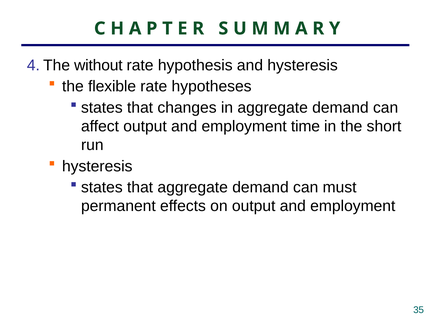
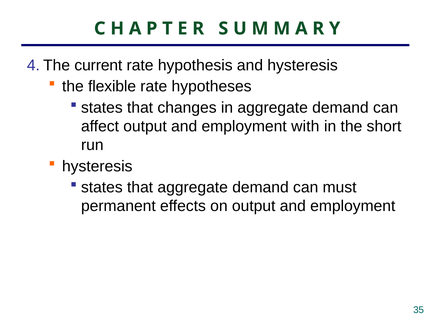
without: without -> current (98, 65)
time: time -> with (305, 126)
